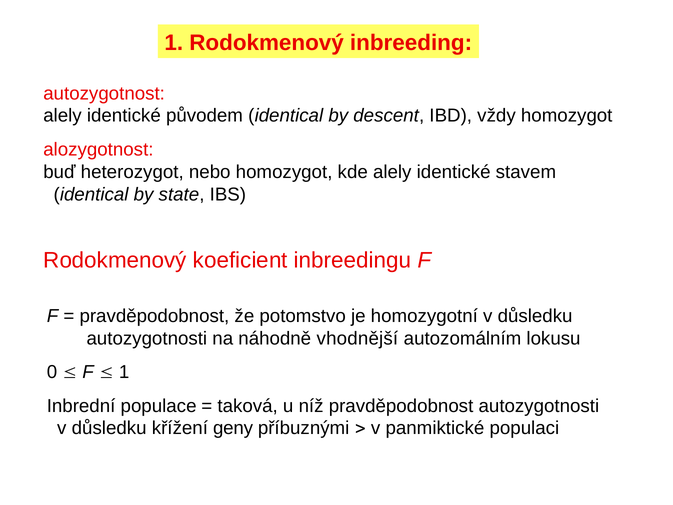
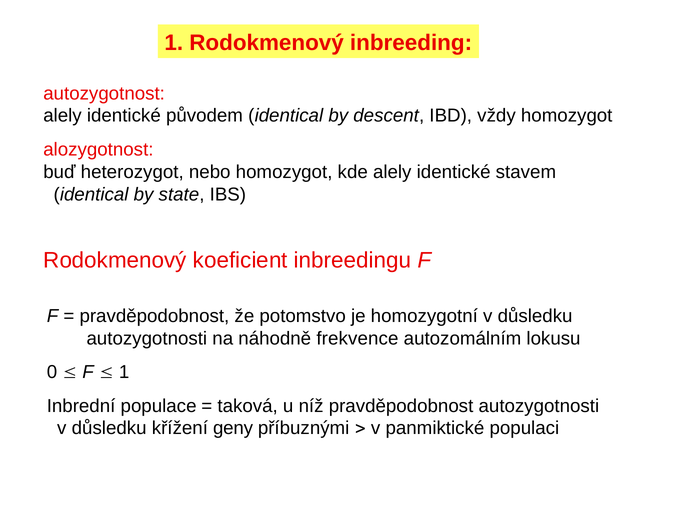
vhodnější: vhodnější -> frekvence (357, 338)
